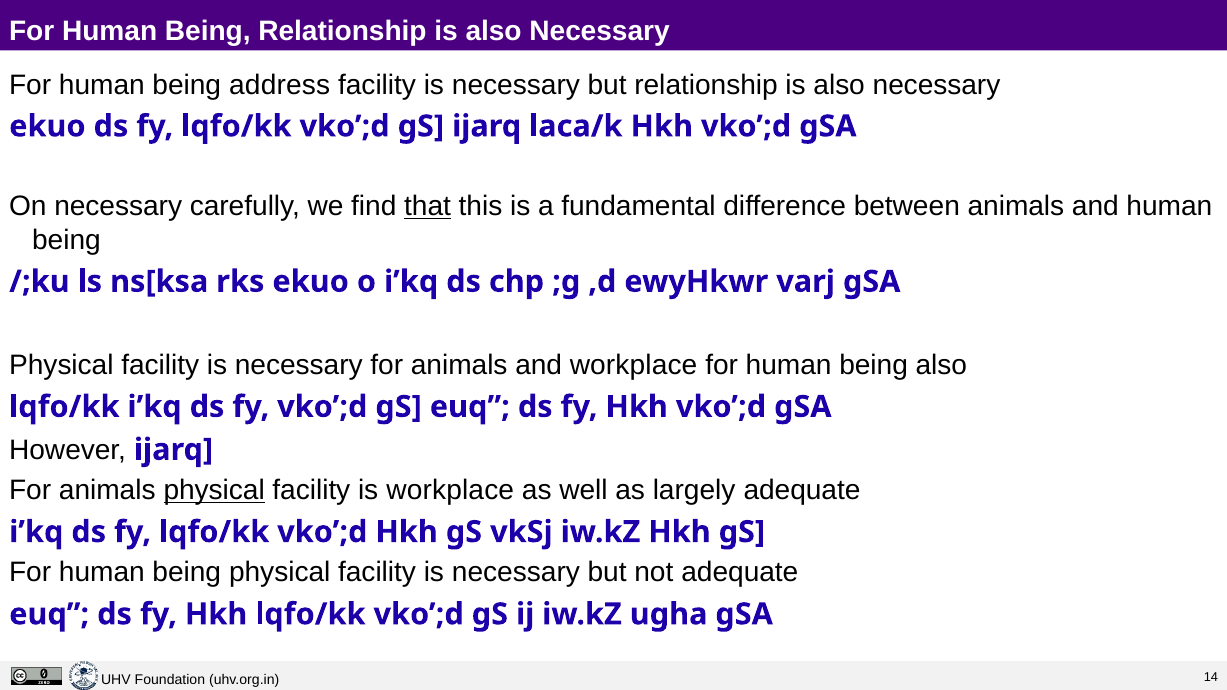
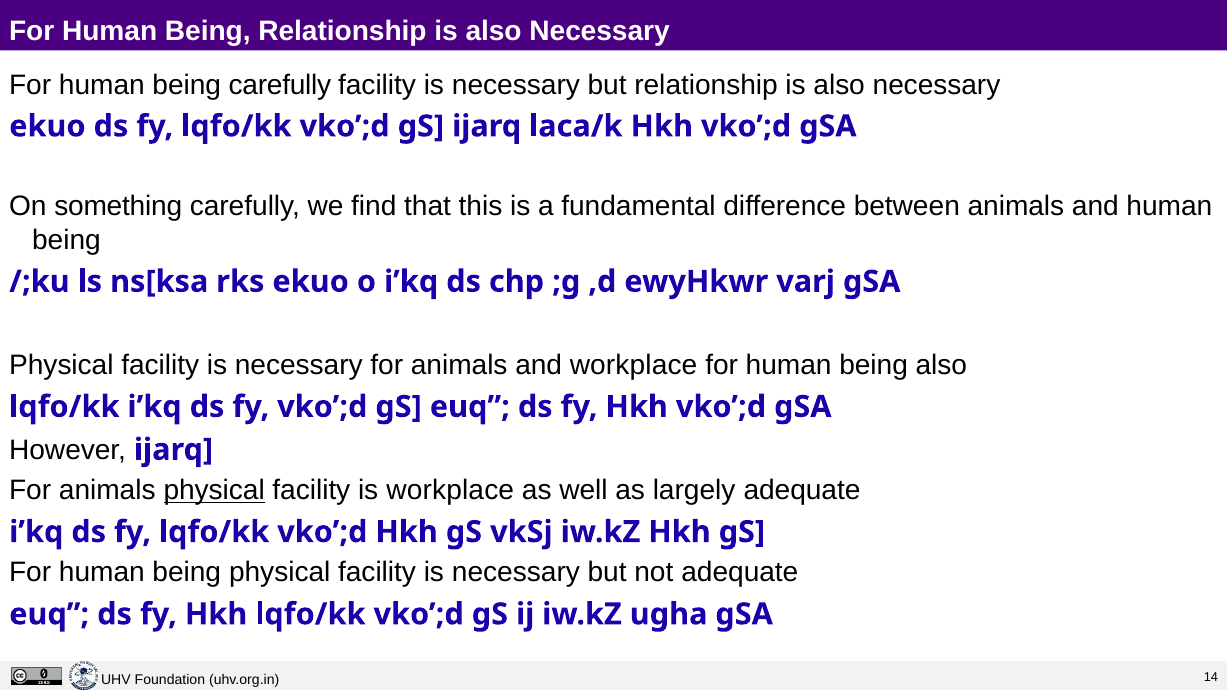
being address: address -> carefully (280, 85)
On necessary: necessary -> something (118, 206)
that underline: present -> none (428, 206)
